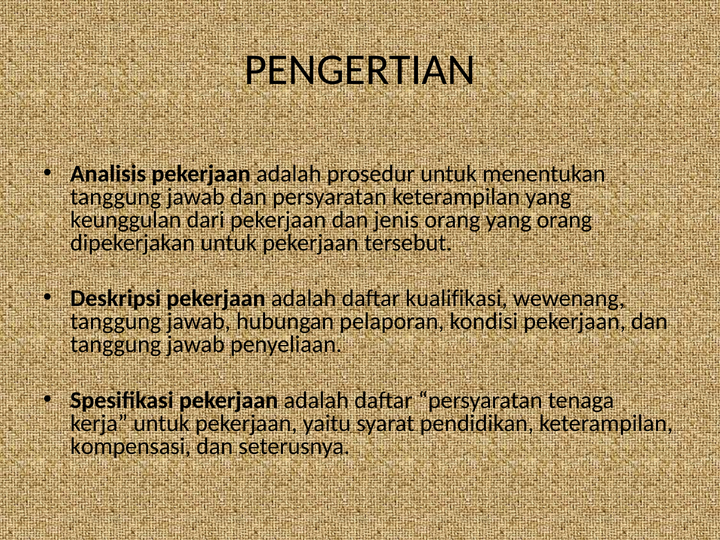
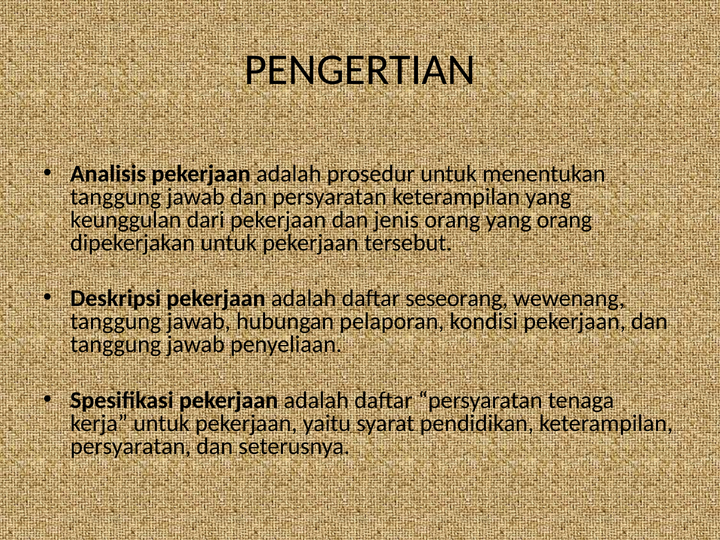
kualifikasi: kualifikasi -> seseorang (457, 298)
kompensasi: kompensasi -> persyaratan (131, 446)
